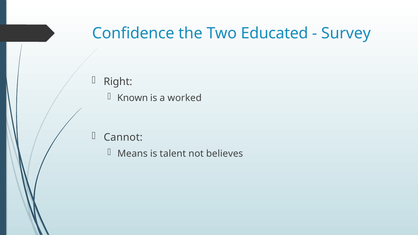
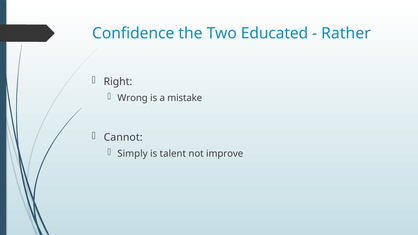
Survey: Survey -> Rather (346, 33)
Known: Known -> Wrong (133, 98)
worked: worked -> mistake (185, 98)
Means: Means -> Simply (132, 154)
believes: believes -> improve (225, 154)
